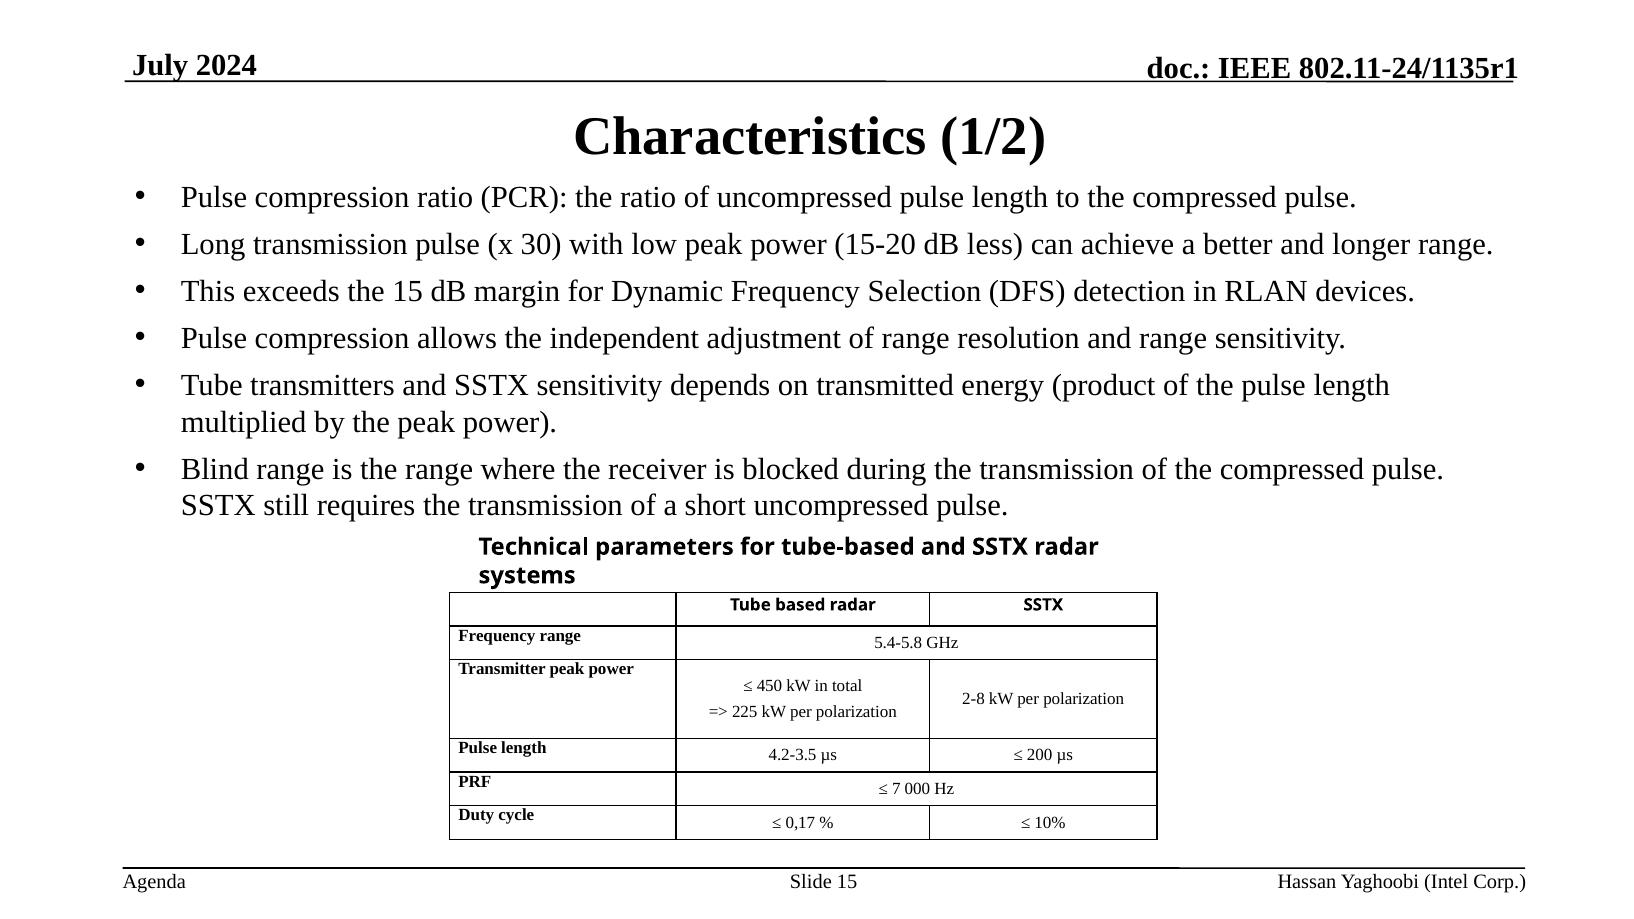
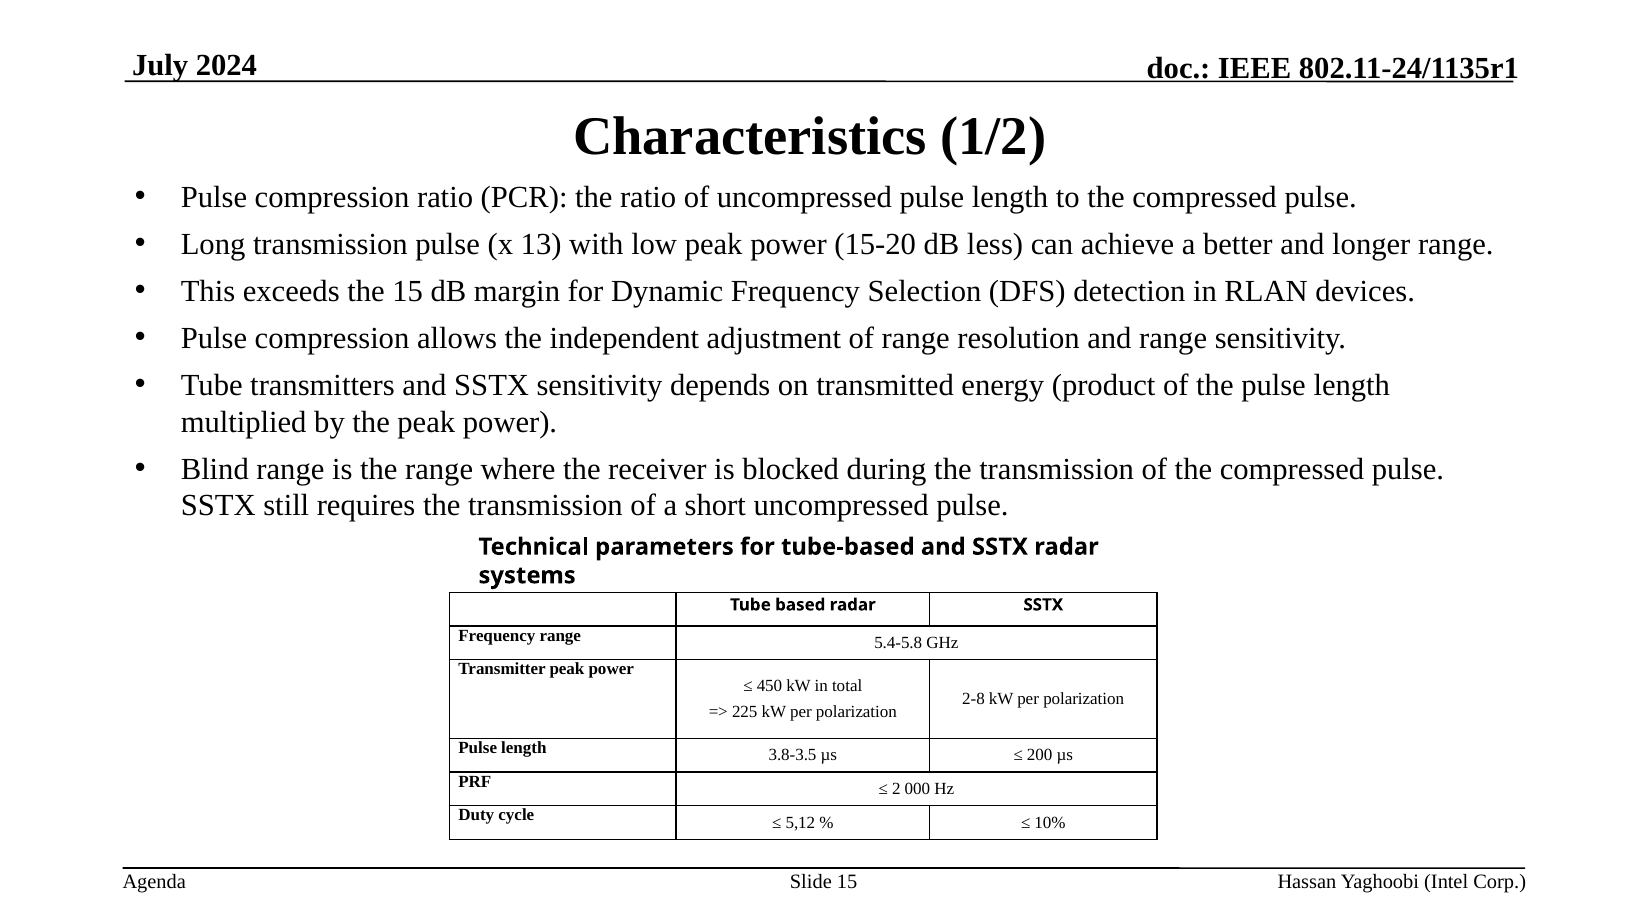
30: 30 -> 13 (541, 244)
4.2-3.5: 4.2-3.5 -> 3.8-3.5 (793, 755)
7: 7 -> 2 (896, 789)
0,17: 0,17 -> 5,12 (800, 823)
